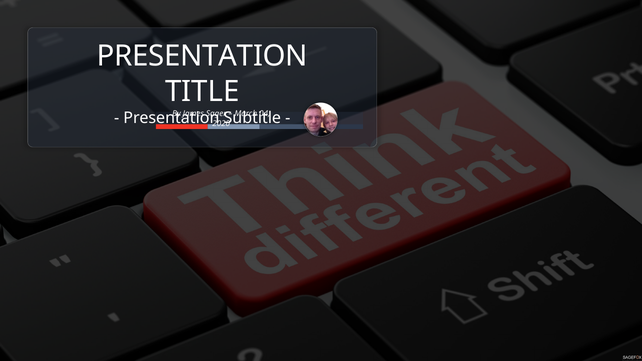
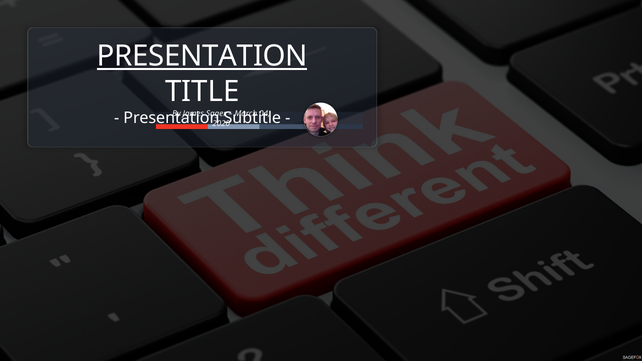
PRESENTATION underline: none -> present (202, 56)
